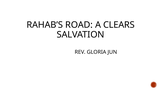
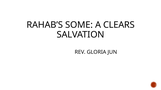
ROAD: ROAD -> SOME (79, 25)
